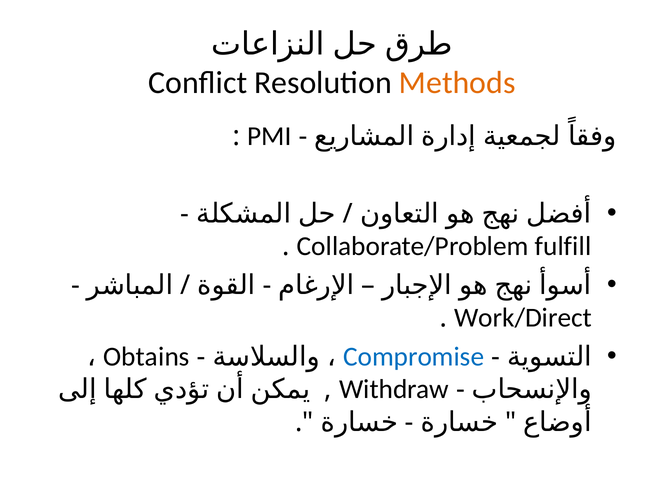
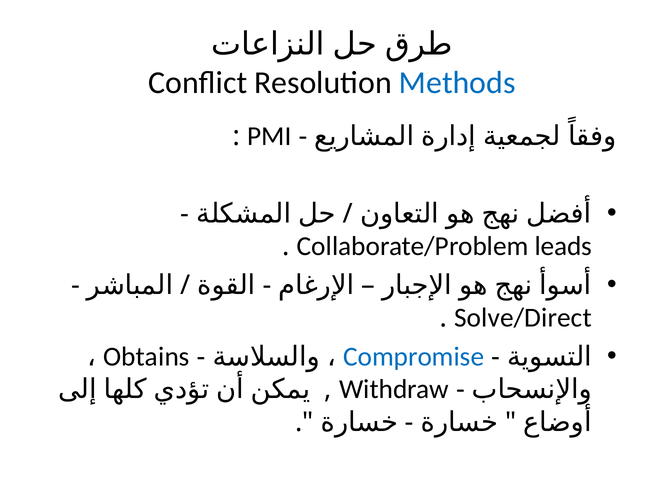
Methods colour: orange -> blue (457, 83)
fulfill: fulfill -> leads (563, 246)
Work/Direct: Work/Direct -> Solve/Direct (523, 318)
